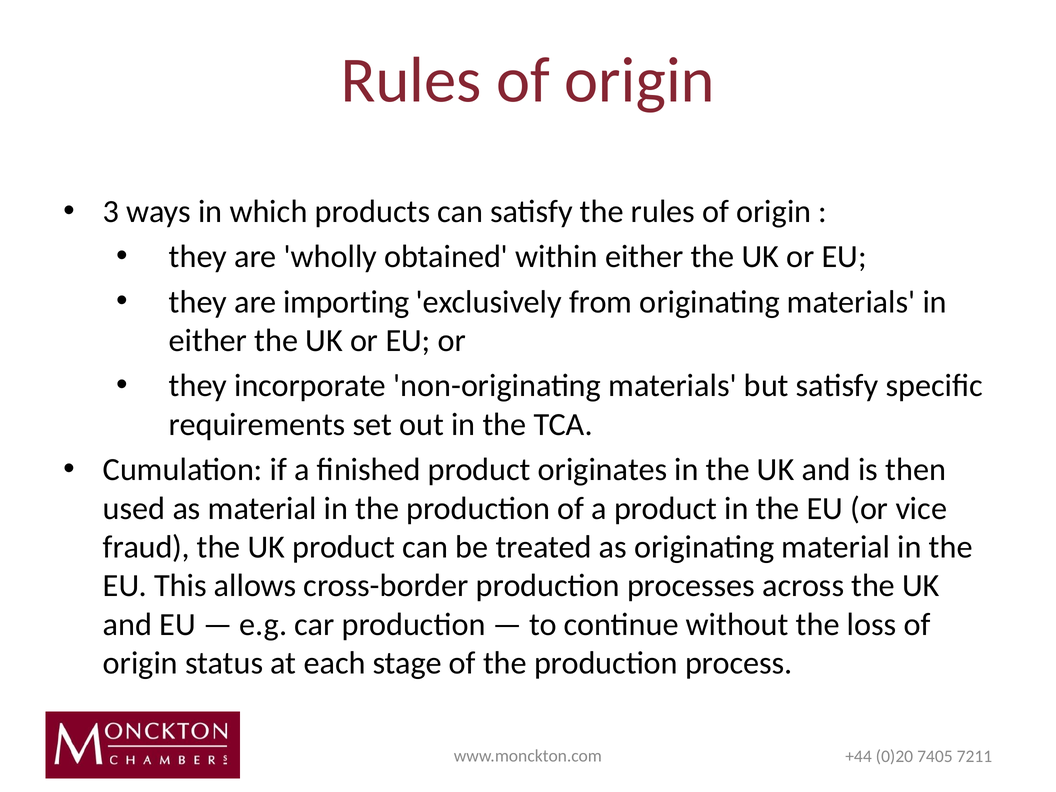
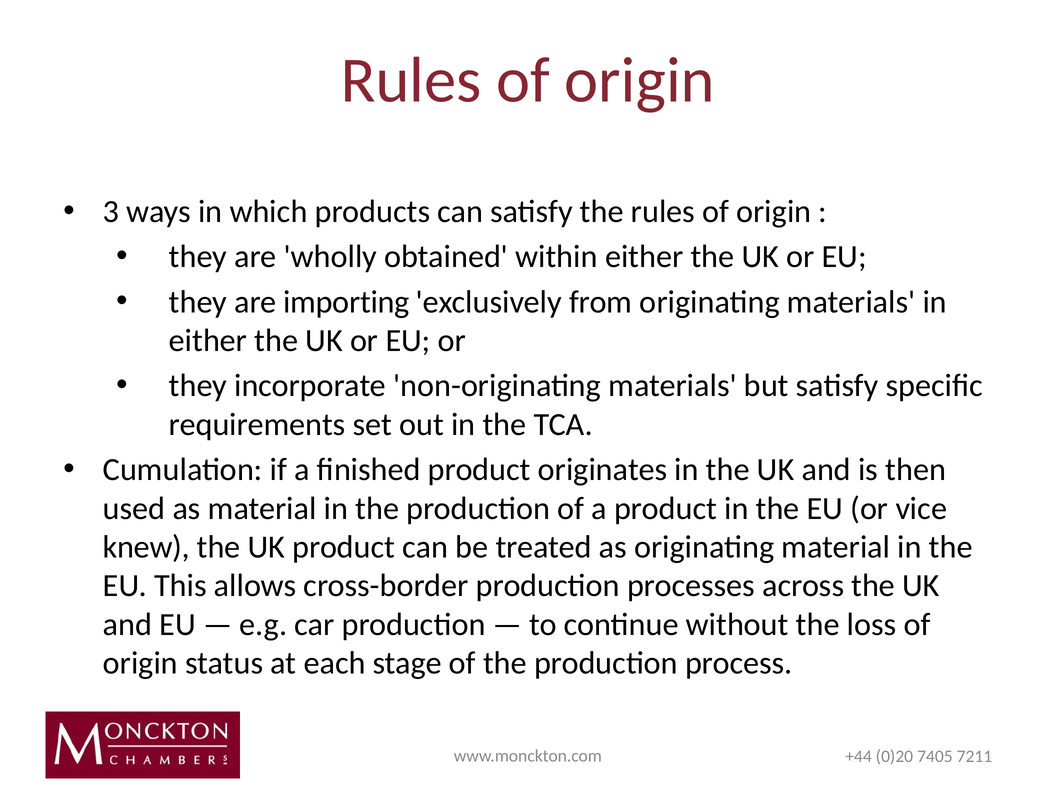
fraud: fraud -> knew (146, 547)
